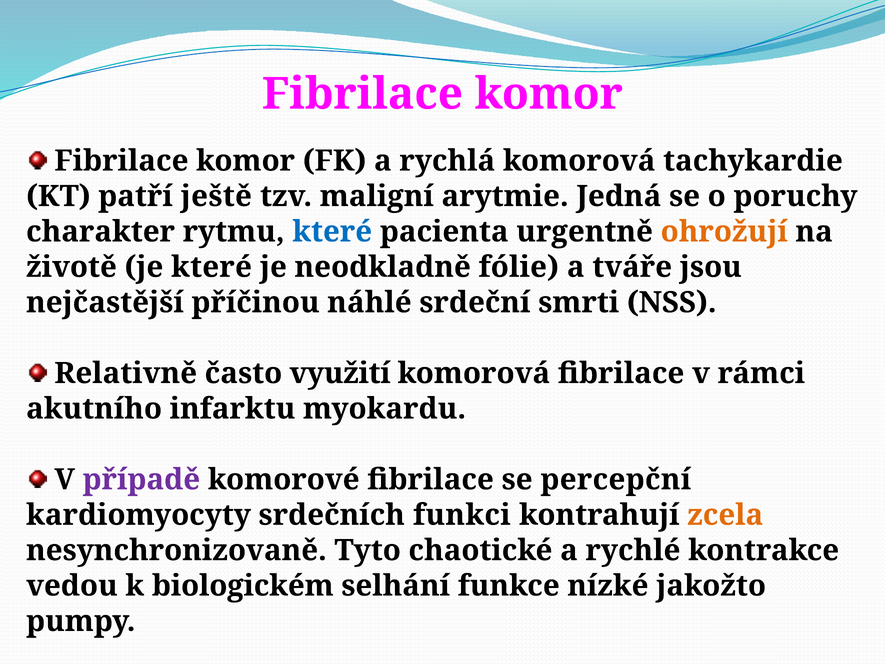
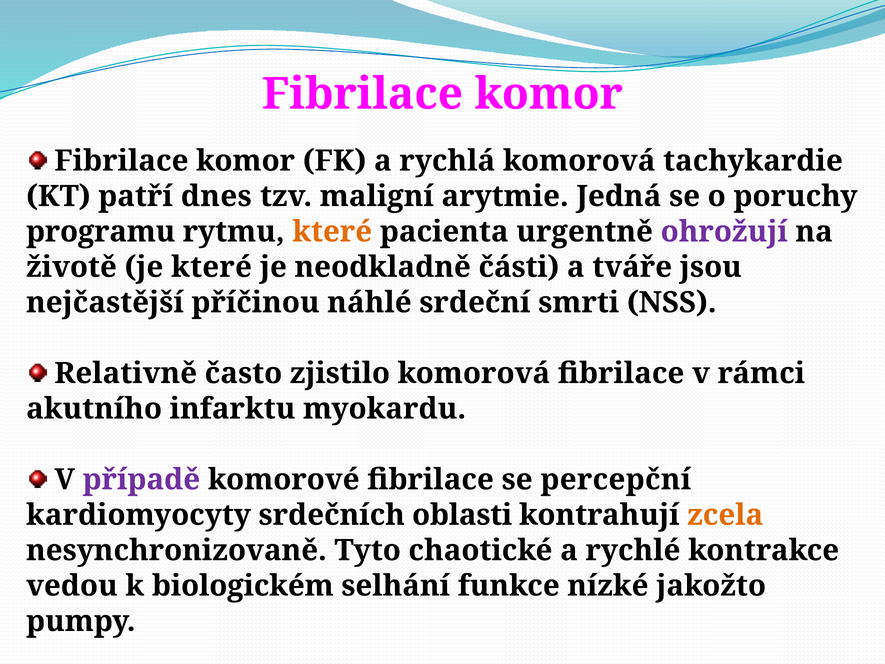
ještě: ještě -> dnes (216, 196)
charakter: charakter -> programu (101, 232)
které colour: blue -> orange (332, 232)
ohrožují colour: orange -> purple (724, 232)
fólie: fólie -> části (519, 267)
využití: využití -> zjistilo (340, 373)
funkci: funkci -> oblasti (462, 515)
